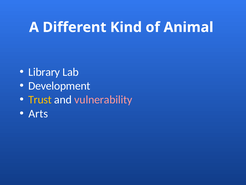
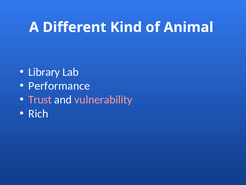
Development: Development -> Performance (59, 86)
Trust colour: yellow -> pink (40, 100)
Arts: Arts -> Rich (38, 113)
